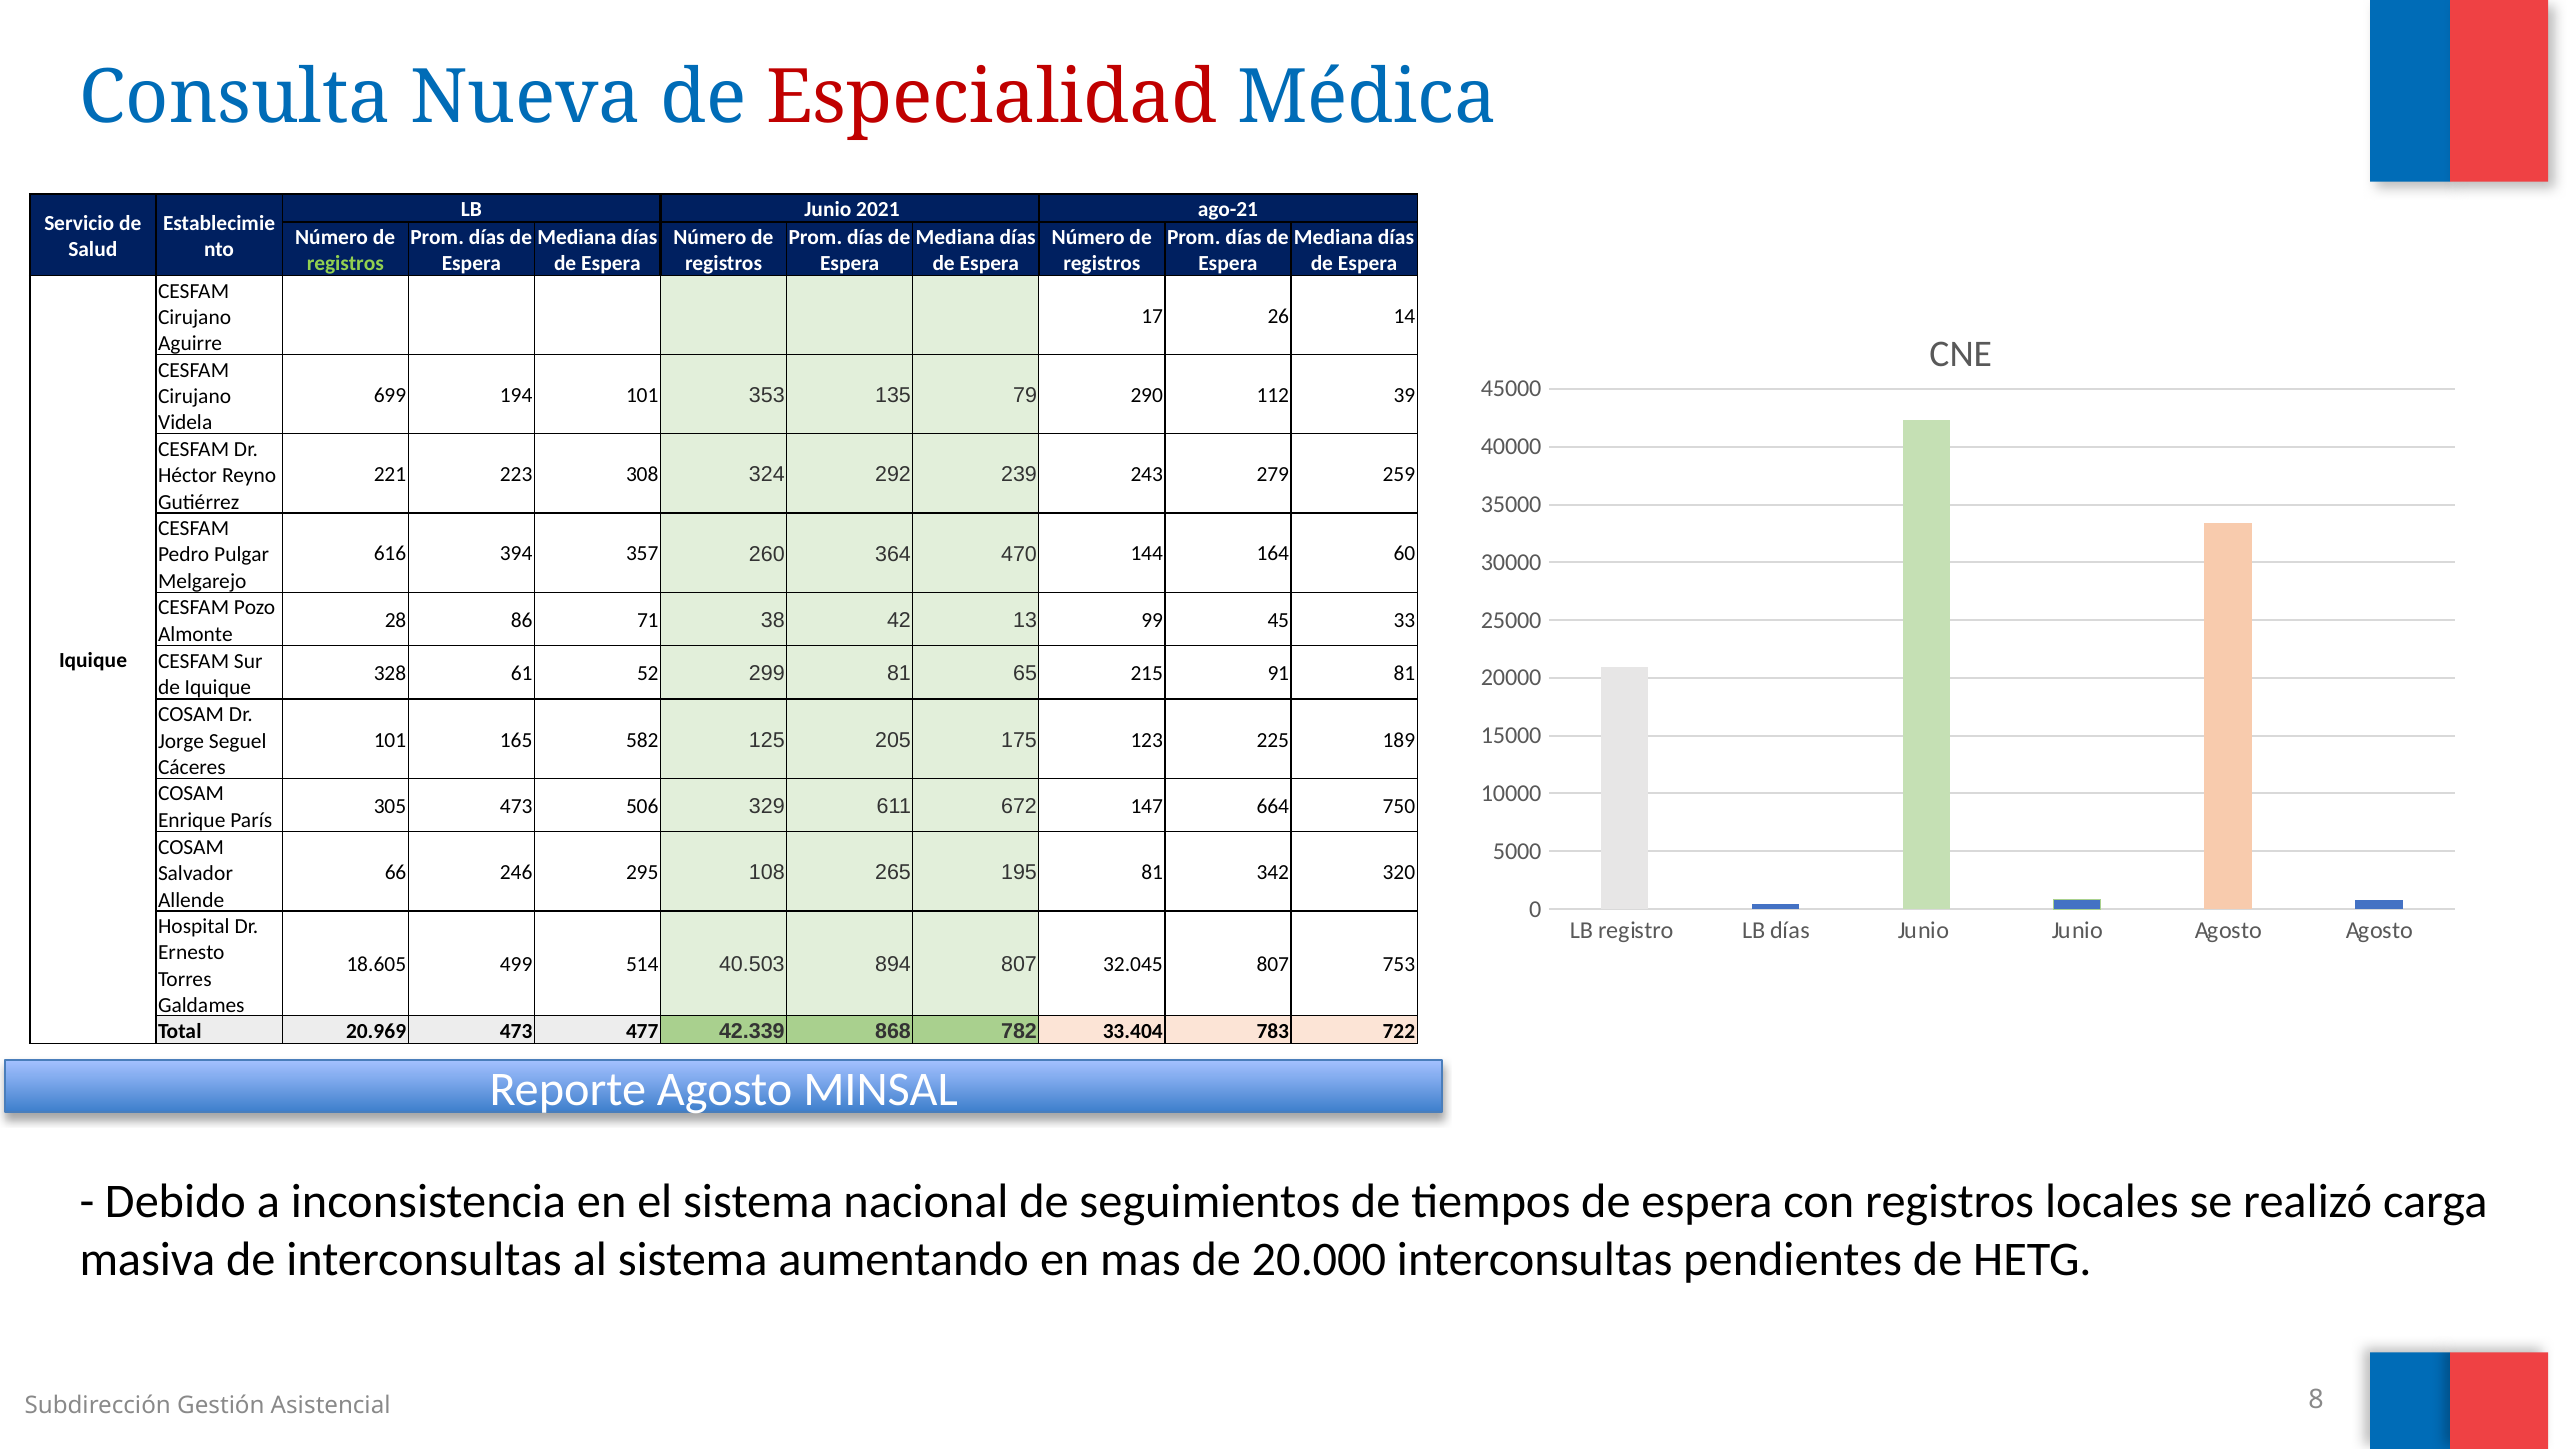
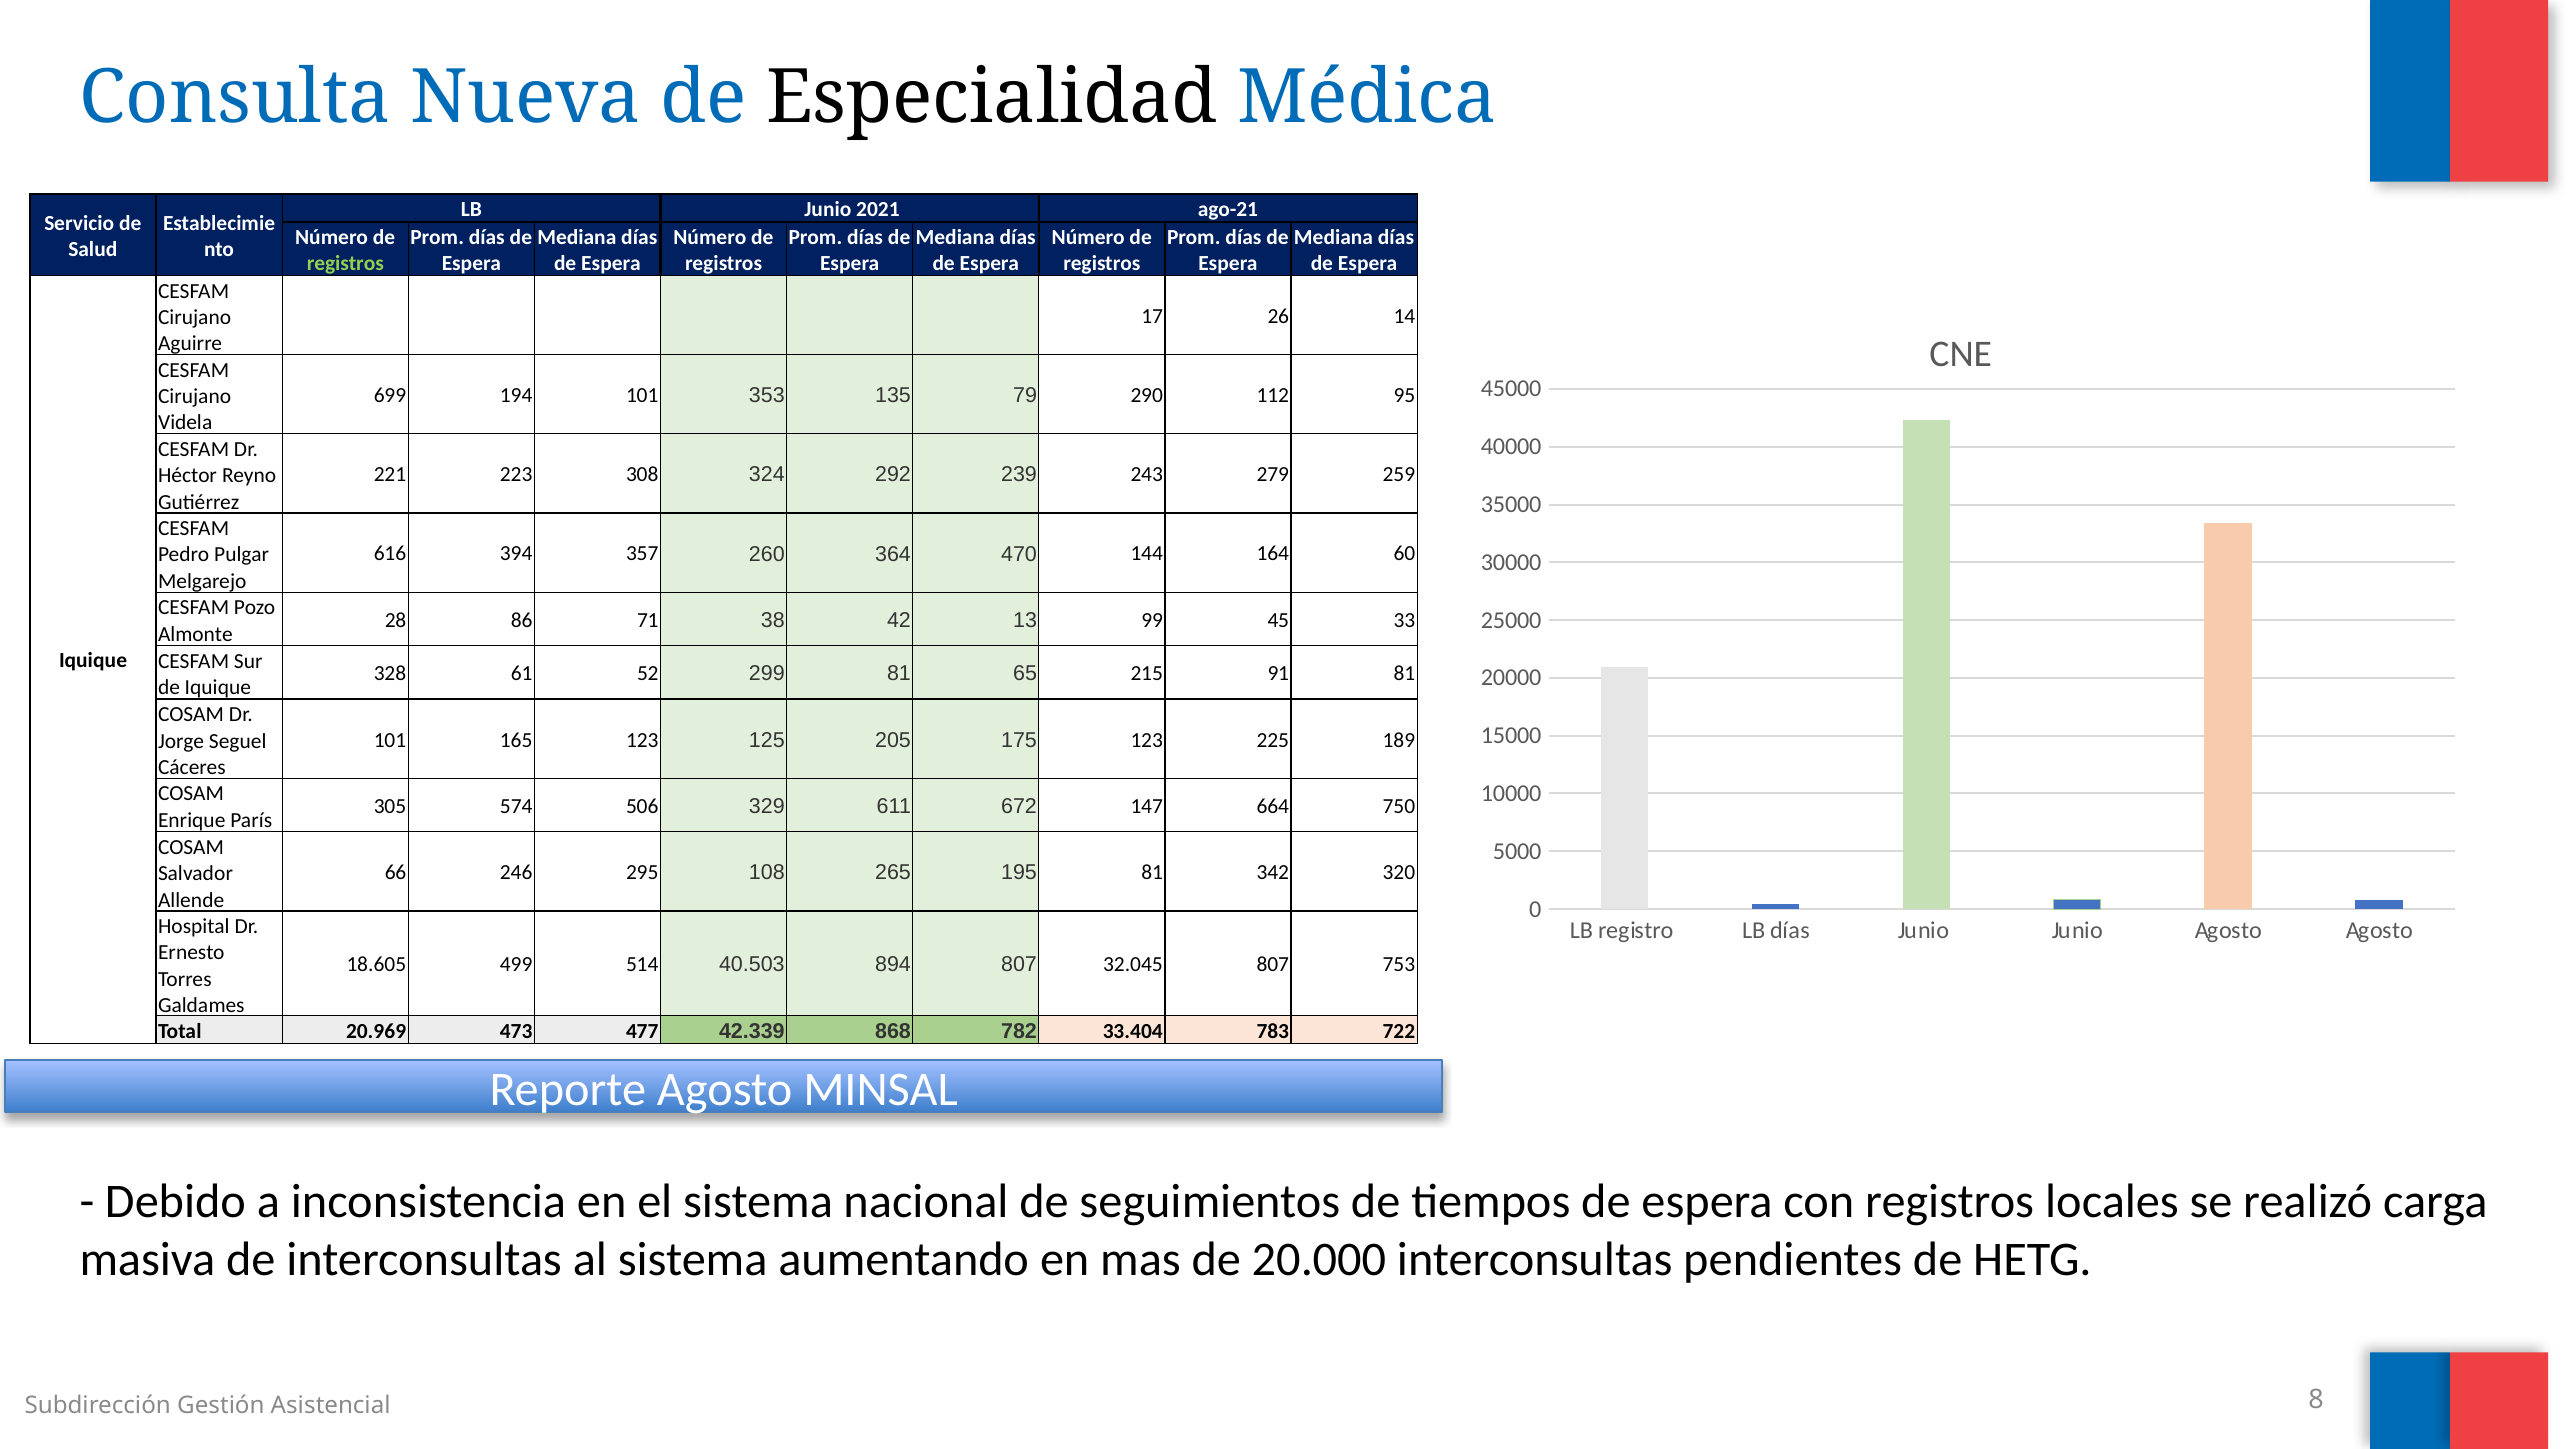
Especialidad colour: red -> black (992, 98)
39: 39 -> 95 (1404, 396)
165 582: 582 -> 123 (642, 740)
305 473: 473 -> 574 (516, 806)
